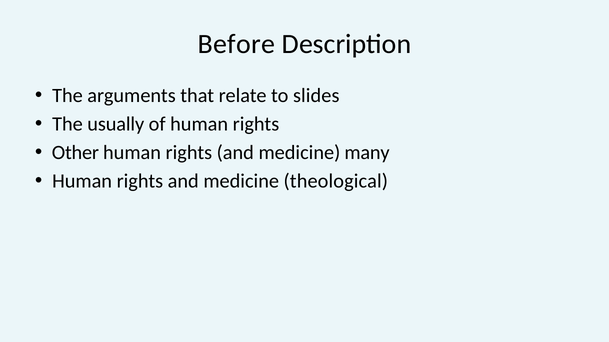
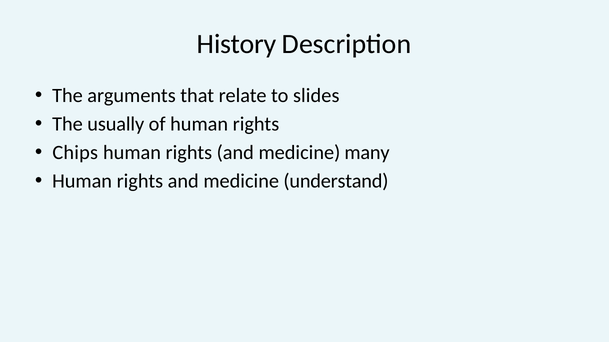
Before: Before -> History (237, 44)
Other: Other -> Chips (75, 153)
theological: theological -> understand (336, 181)
